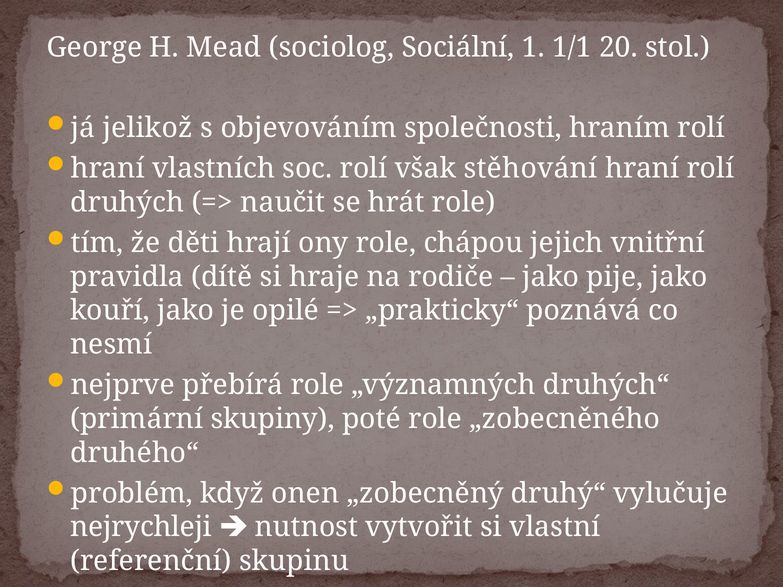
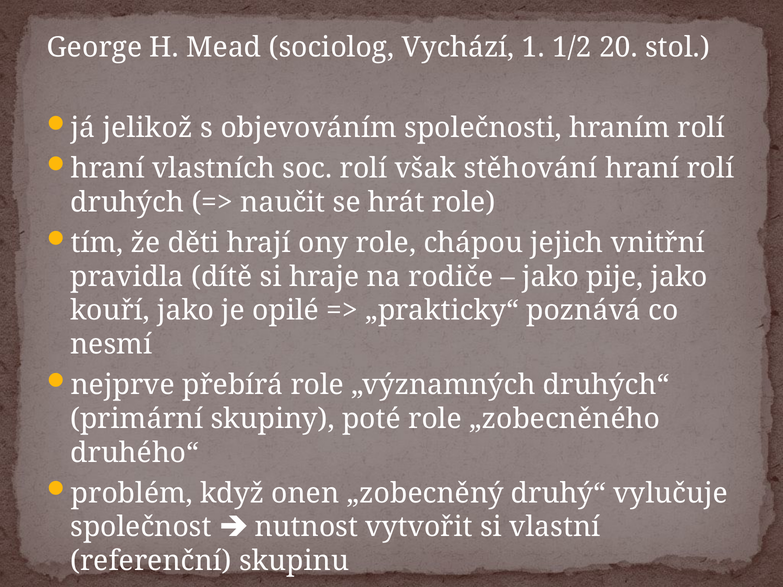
Sociální: Sociální -> Vychází (458, 47)
1/1: 1/1 -> 1/2 (572, 47)
nejrychleji: nejrychleji -> společnost (141, 527)
